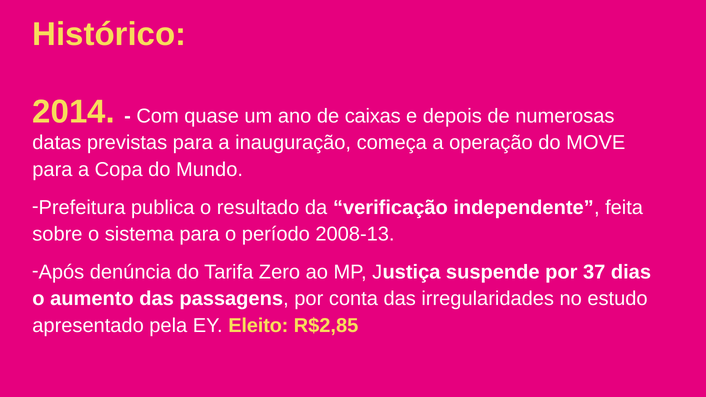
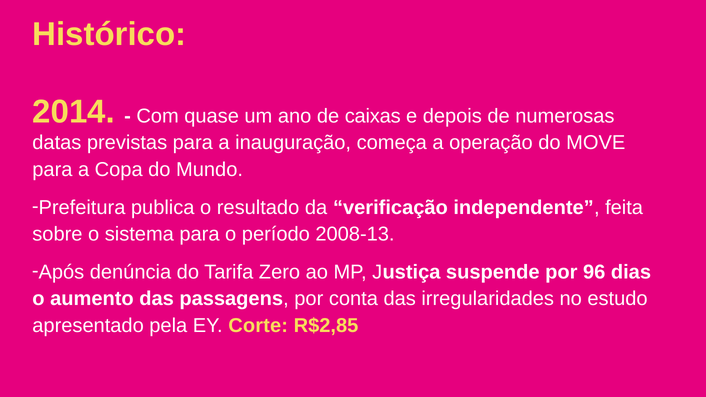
37: 37 -> 96 (594, 272)
Eleito: Eleito -> Corte (258, 326)
